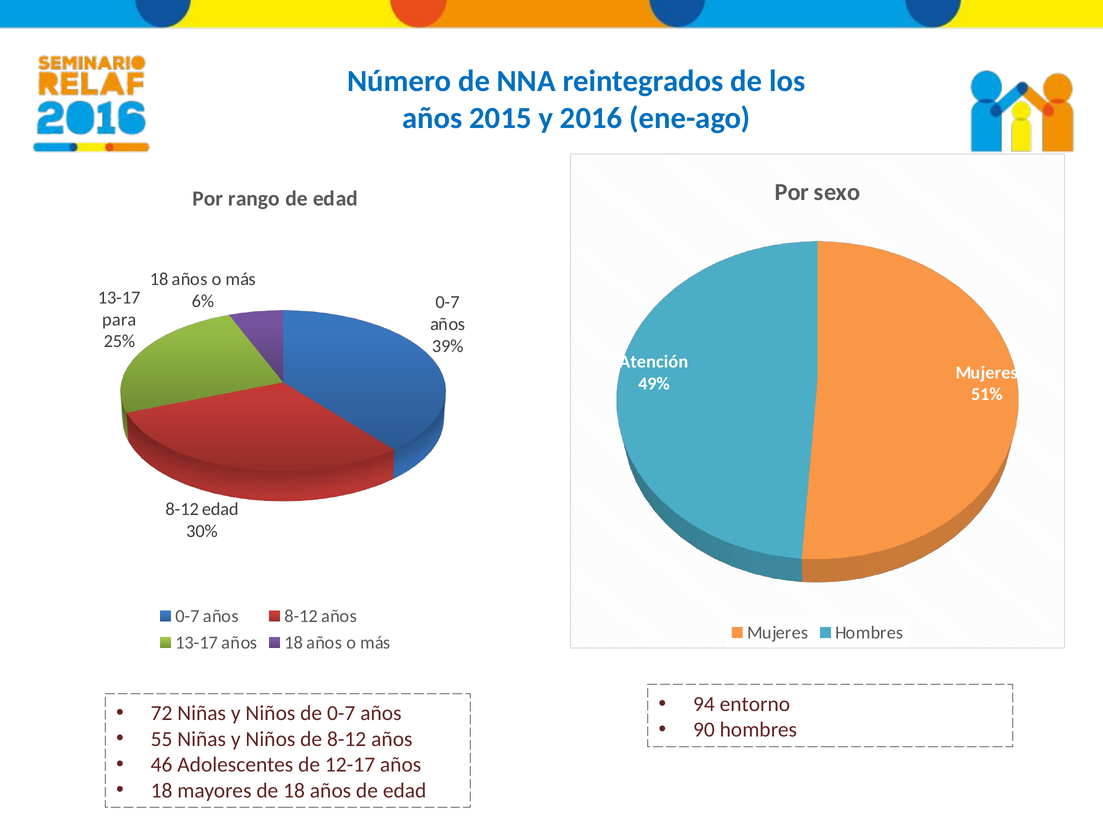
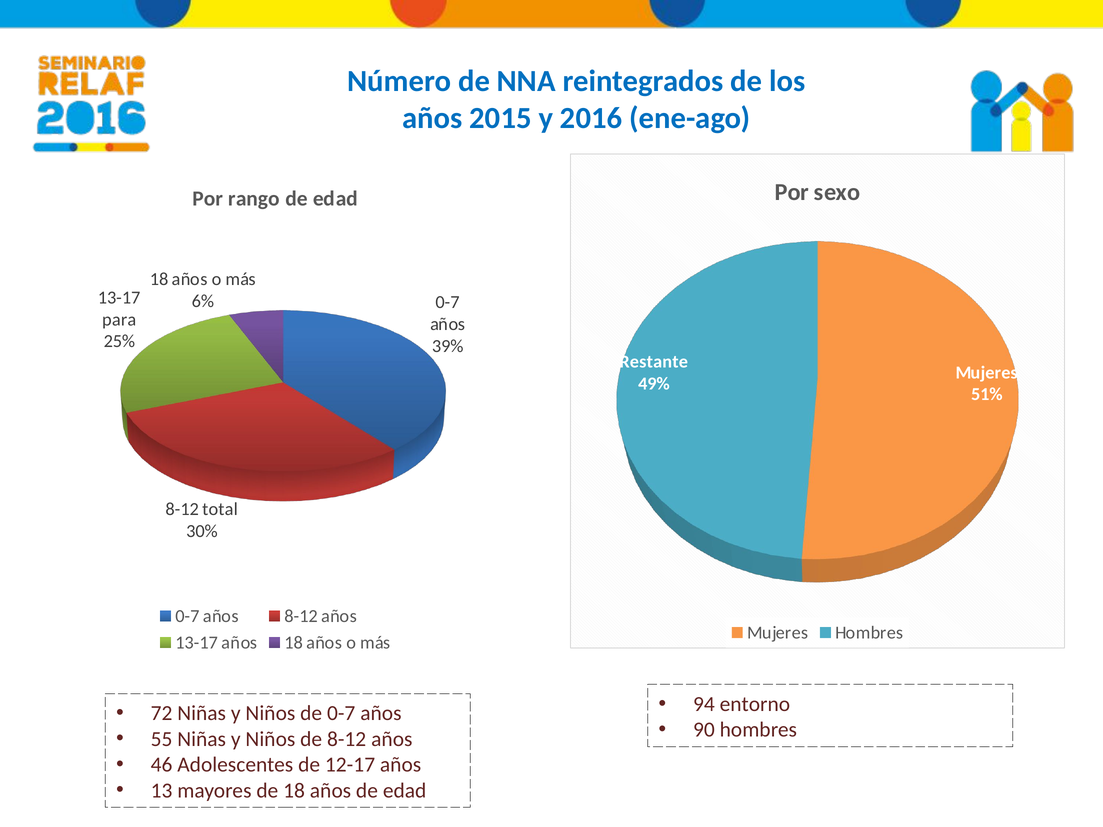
Atención: Atención -> Restante (654, 362)
8-12 edad: edad -> total (220, 509)
18: 18 -> 13 (162, 791)
